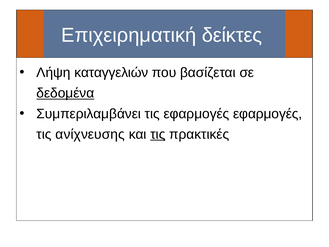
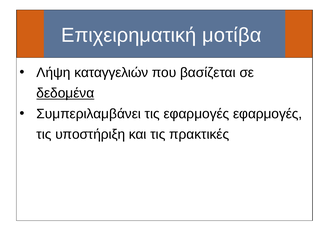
δείκτες: δείκτες -> μοτίβα (232, 35)
ανίχνευσης: ανίχνευσης -> υποστήριξη (90, 134)
τις underline: present -> none (158, 134)
